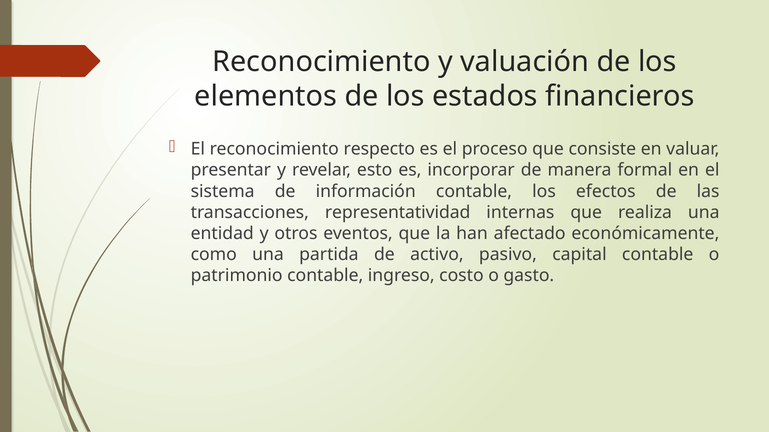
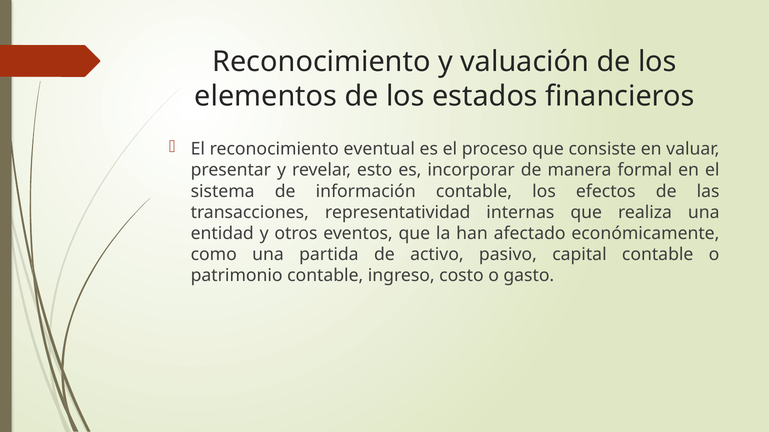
respecto: respecto -> eventual (379, 149)
